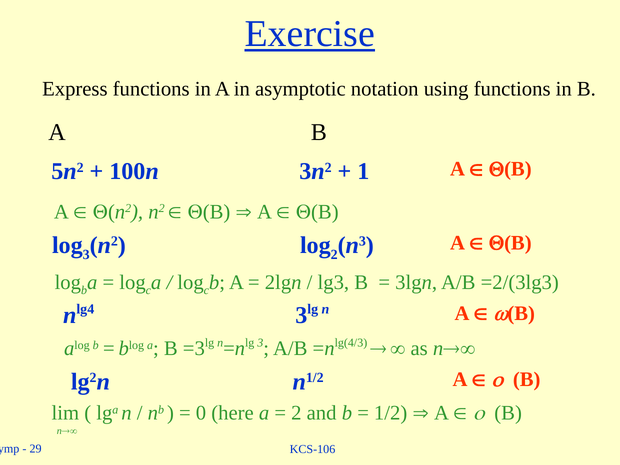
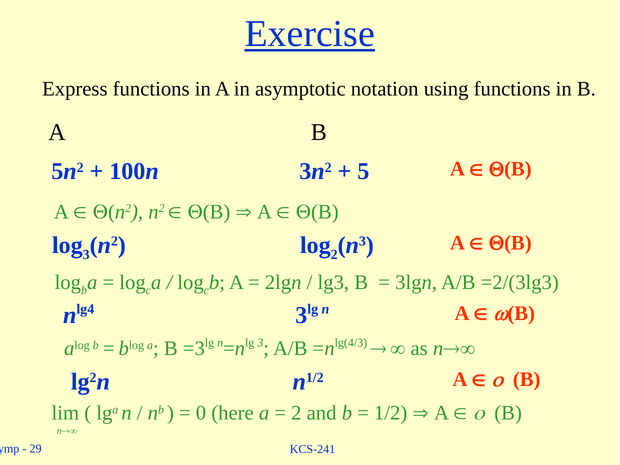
1: 1 -> 5 (363, 171)
KCS-106: KCS-106 -> KCS-241 (313, 449)
